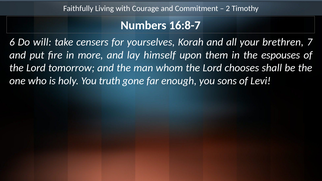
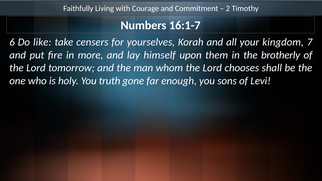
16:8-7: 16:8-7 -> 16:1-7 (185, 25)
will: will -> like (42, 42)
brethren: brethren -> kingdom (283, 42)
espouses: espouses -> brotherly (281, 55)
